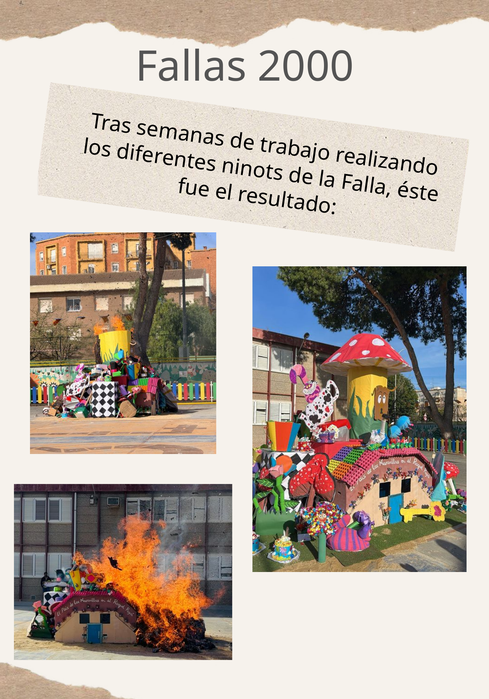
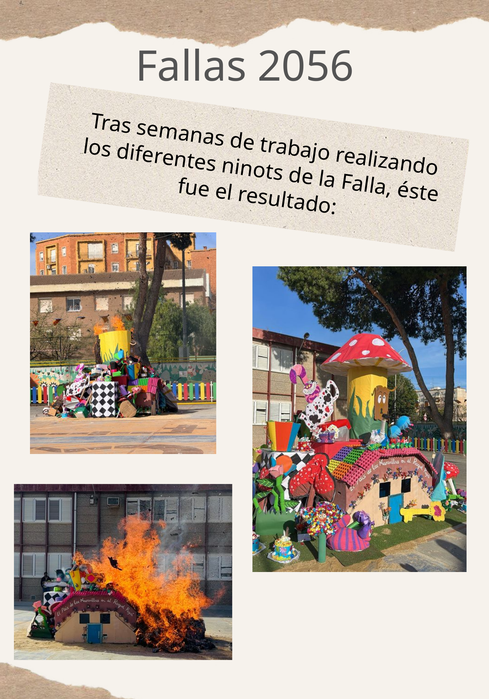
2000: 2000 -> 2056 (306, 67)
